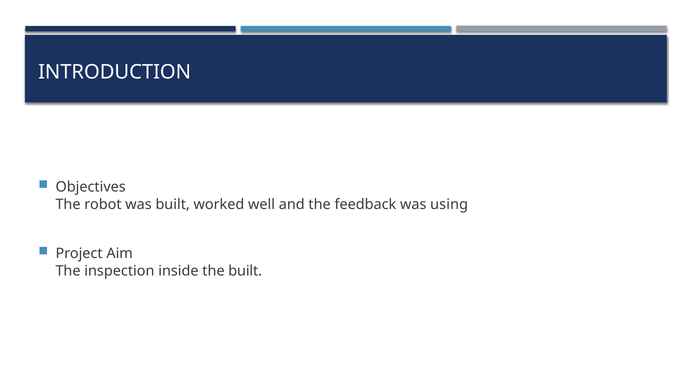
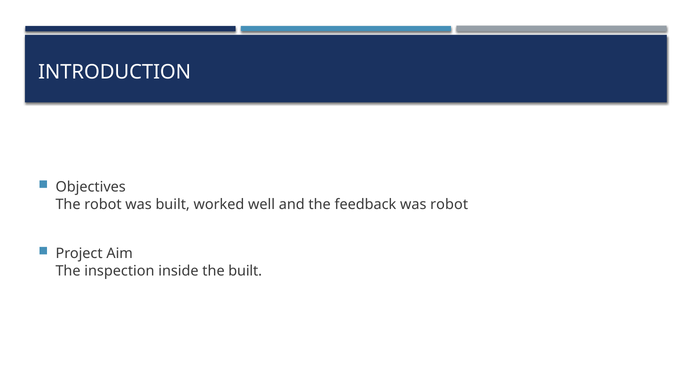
was using: using -> robot (449, 205)
